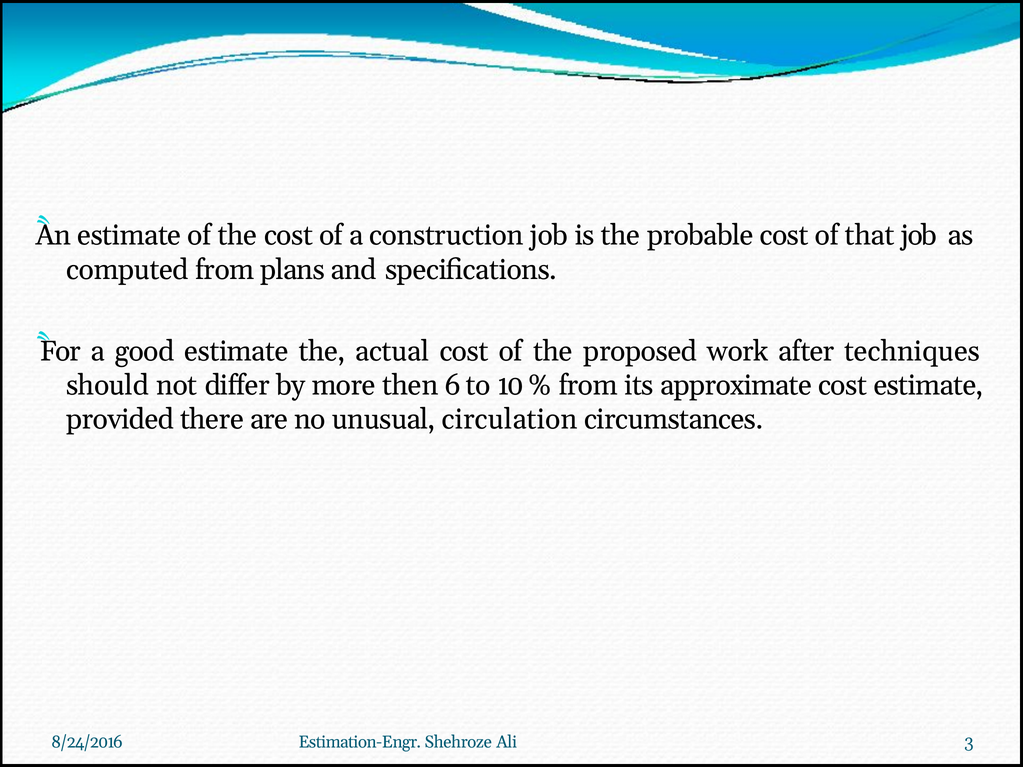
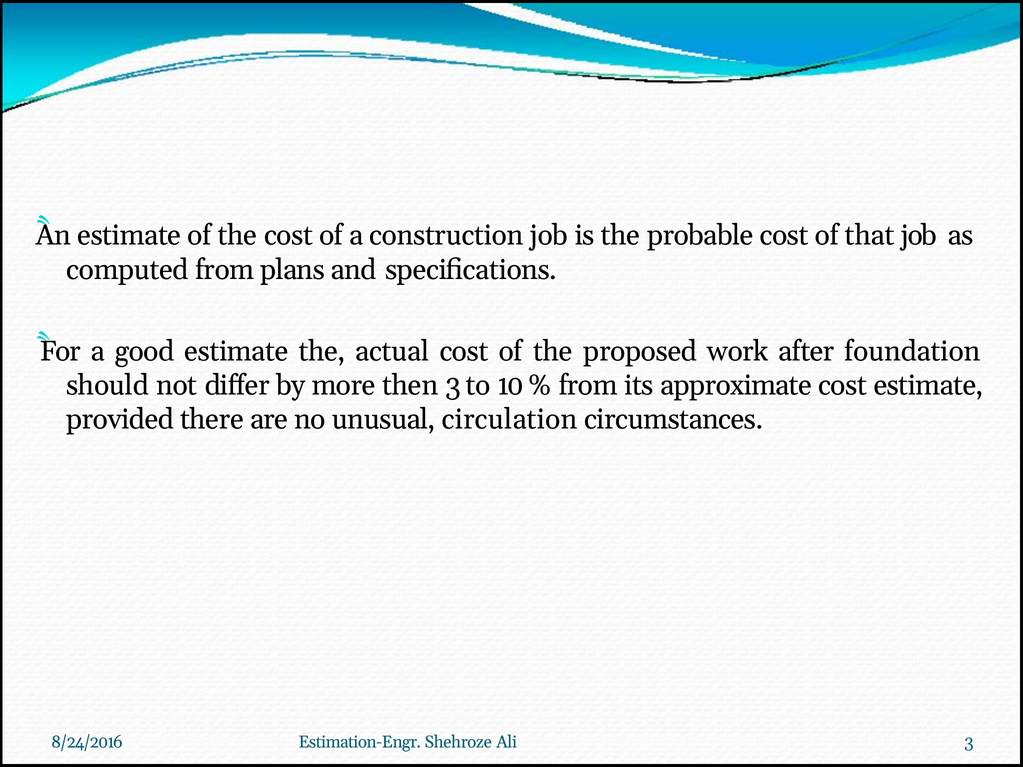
techniques: techniques -> foundation (912, 351)
then 6: 6 -> 3 (453, 386)
